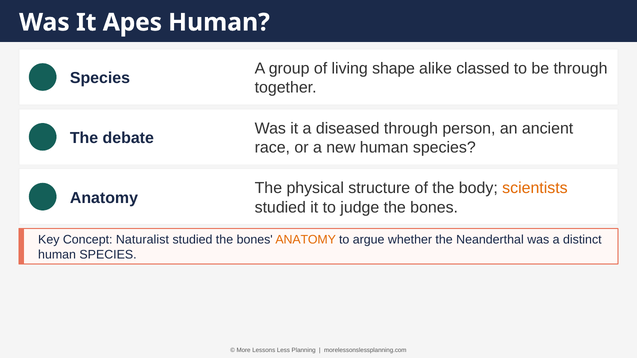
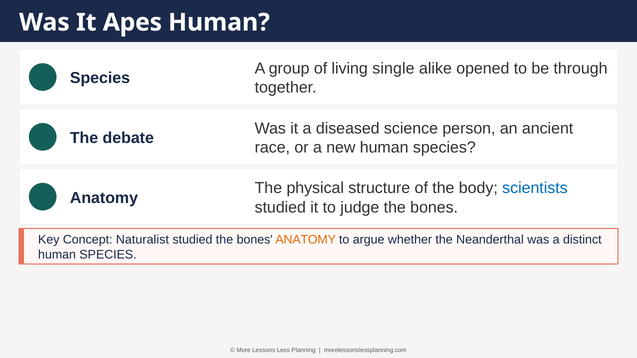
shape: shape -> single (393, 69)
classed: classed -> opened (483, 69)
diseased through: through -> science (411, 128)
scientists colour: orange -> blue (535, 188)
